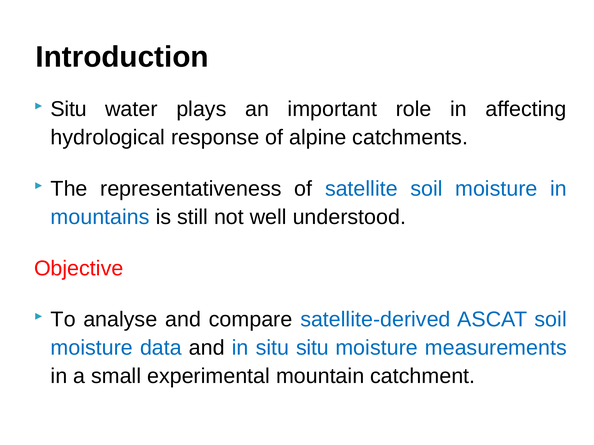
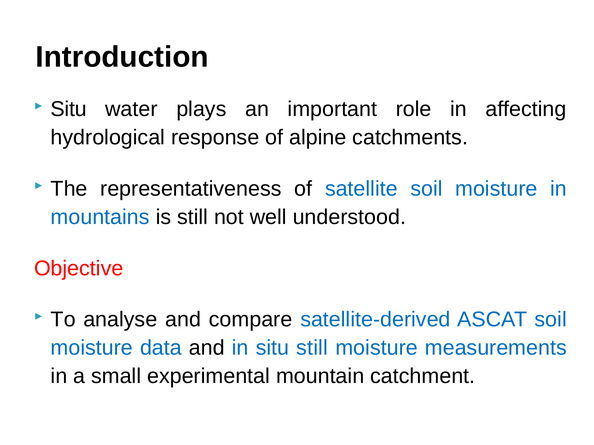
situ situ: situ -> still (312, 348)
